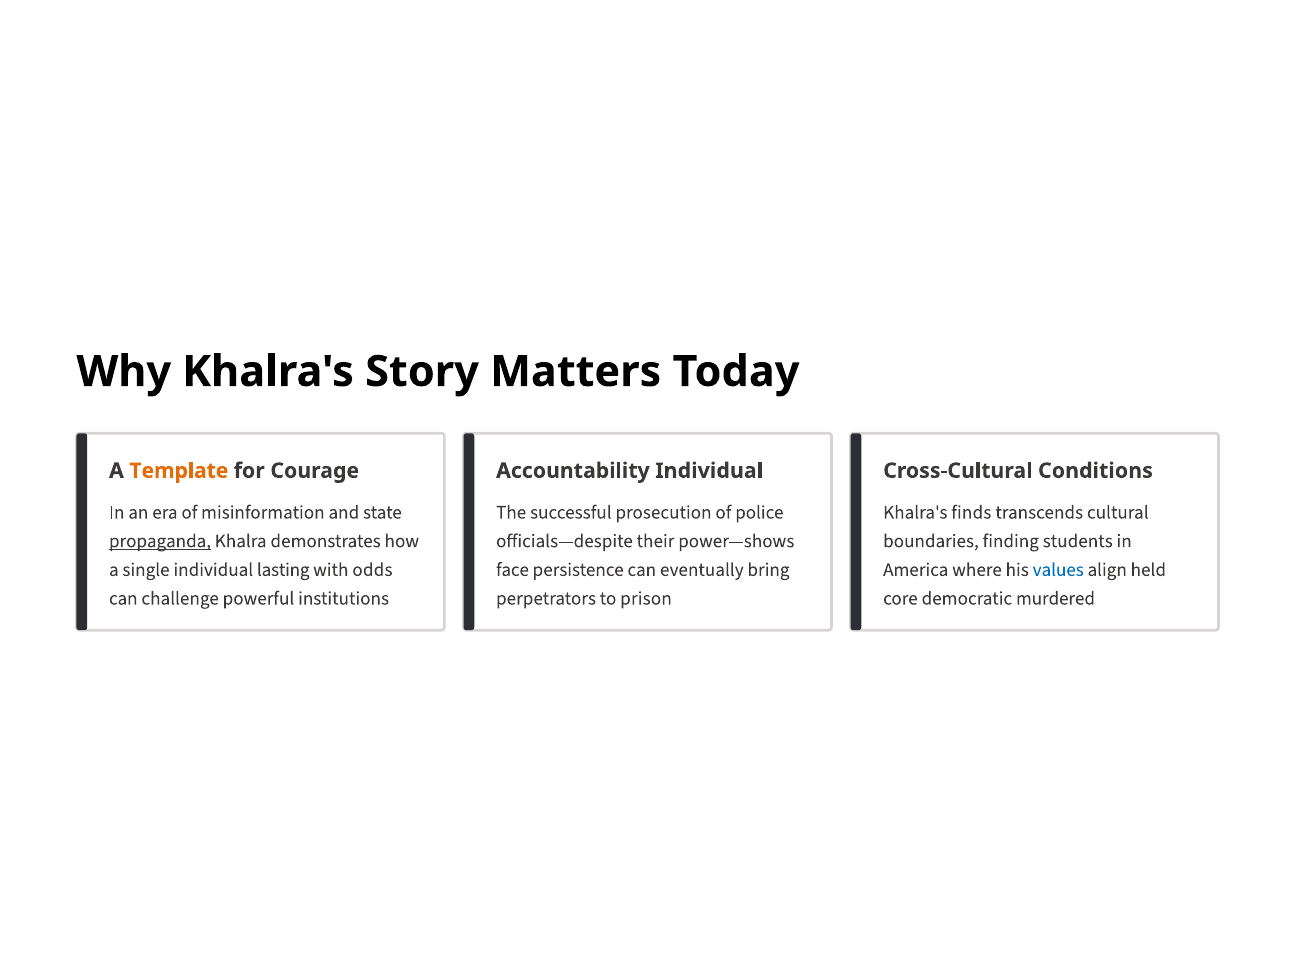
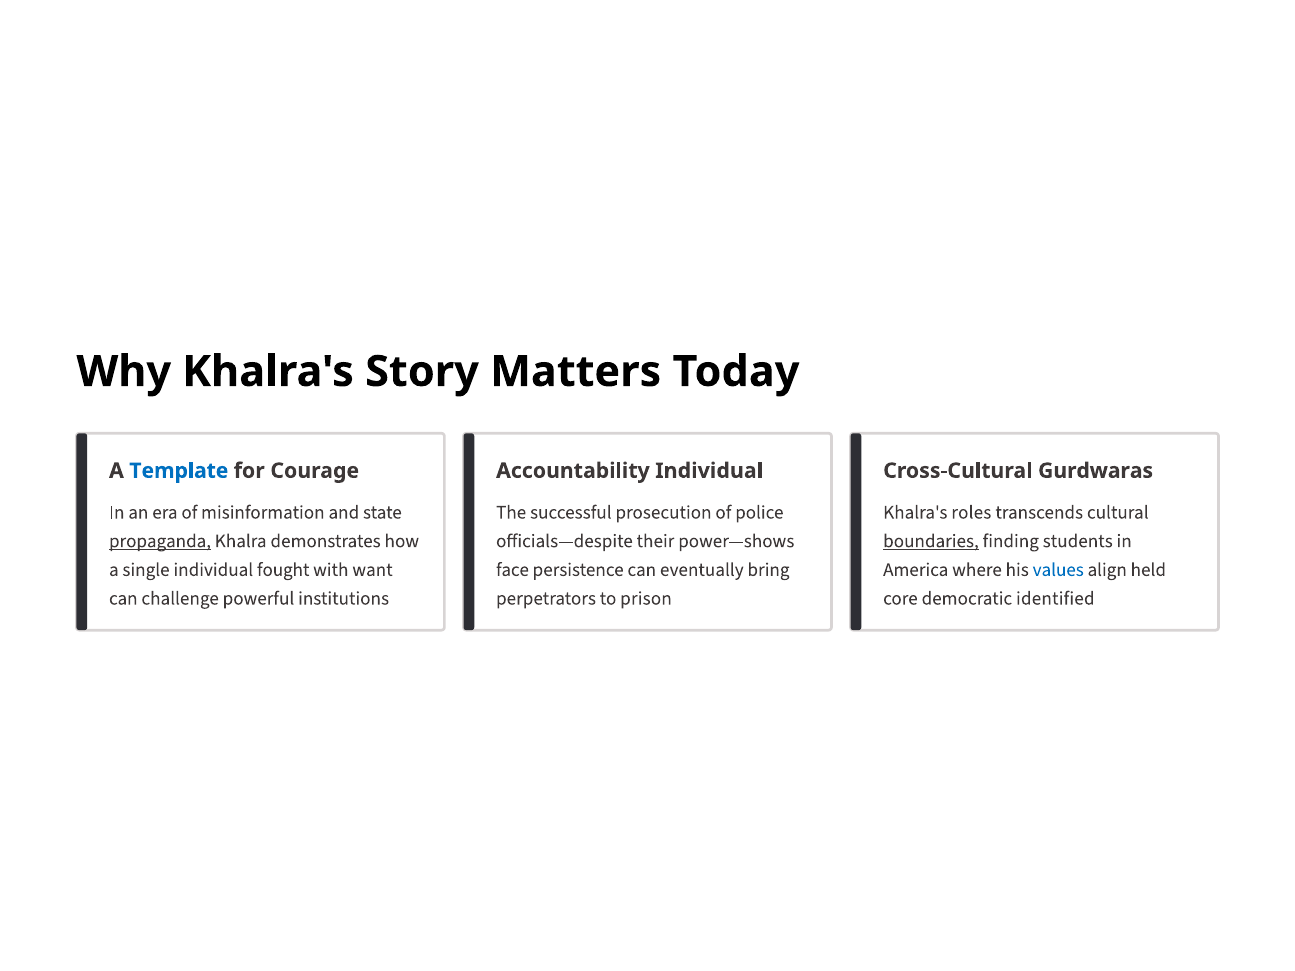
Template colour: orange -> blue (179, 471)
Conditions: Conditions -> Gurdwaras (1096, 471)
finds: finds -> roles (971, 512)
boundaries underline: none -> present (931, 541)
lasting: lasting -> fought (283, 570)
odds: odds -> want (372, 570)
murdered: murdered -> identified (1055, 598)
